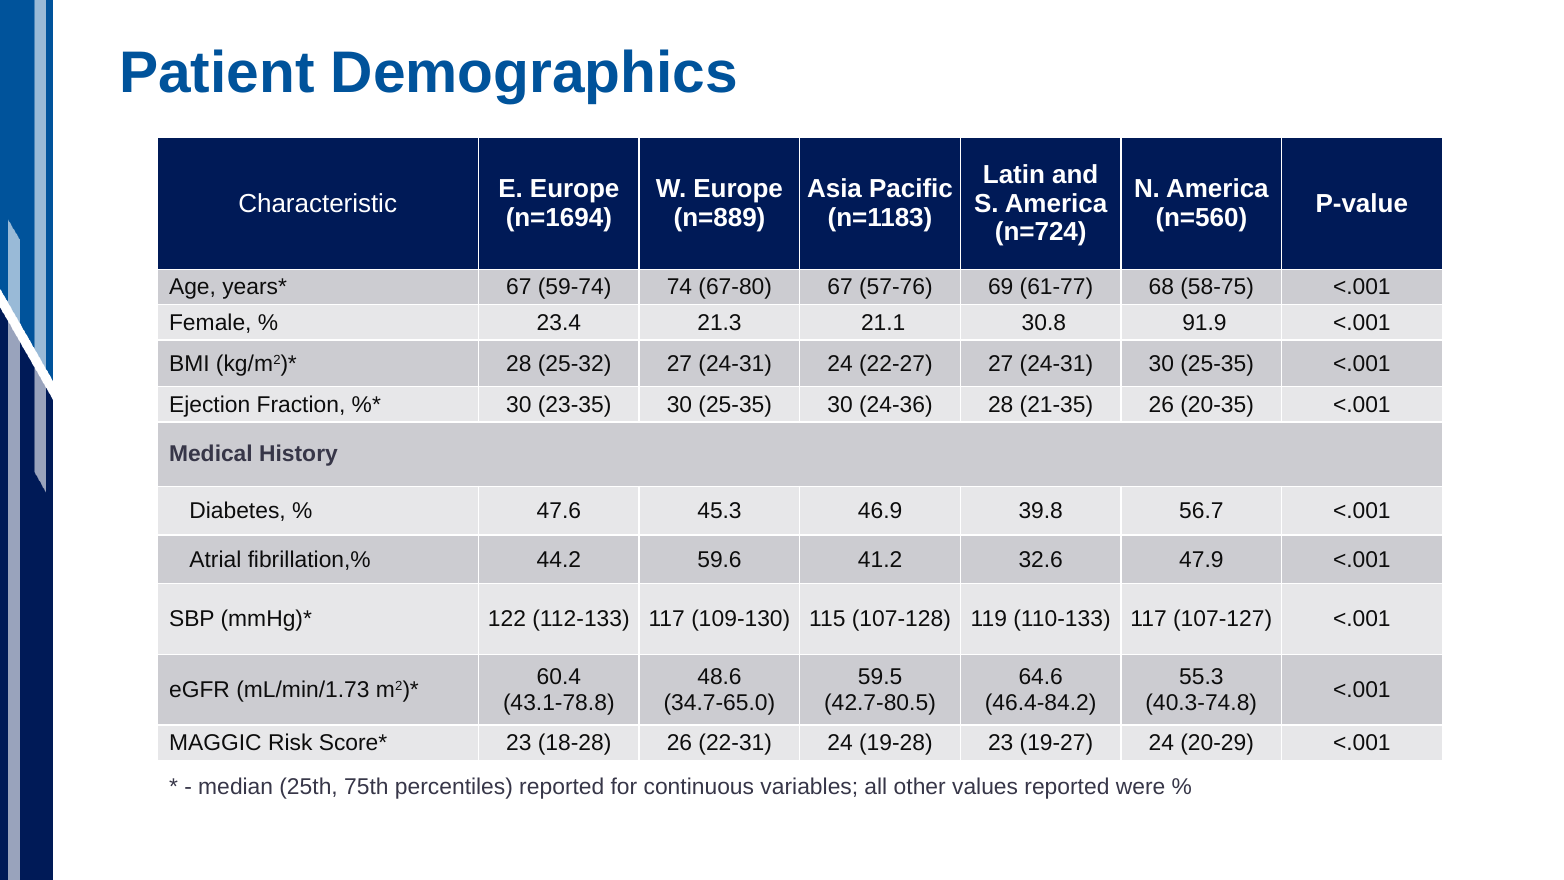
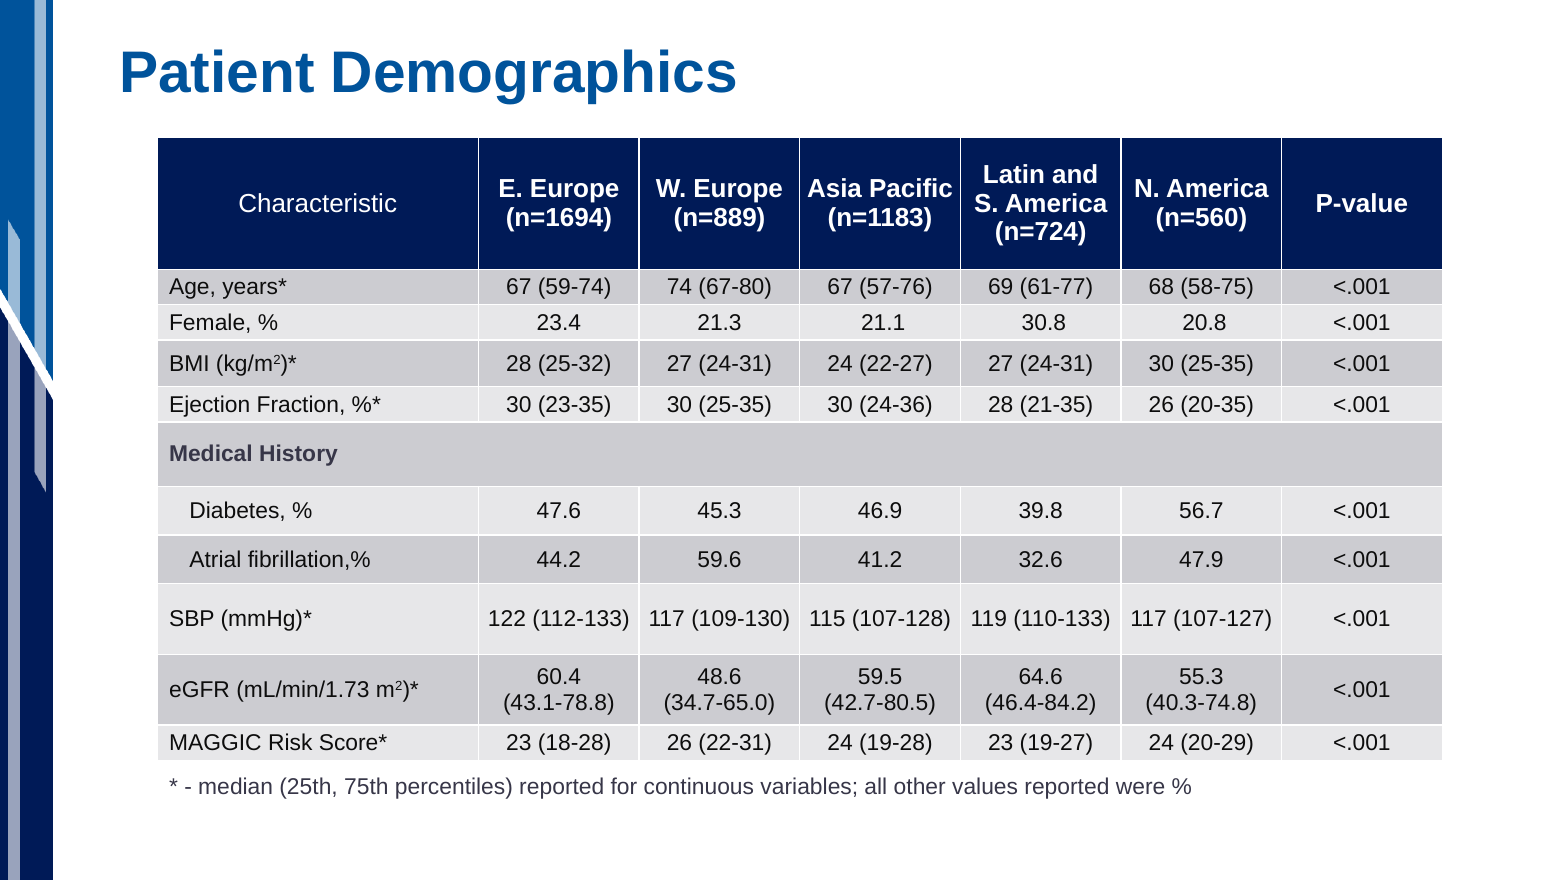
91.9: 91.9 -> 20.8 (1204, 323)
